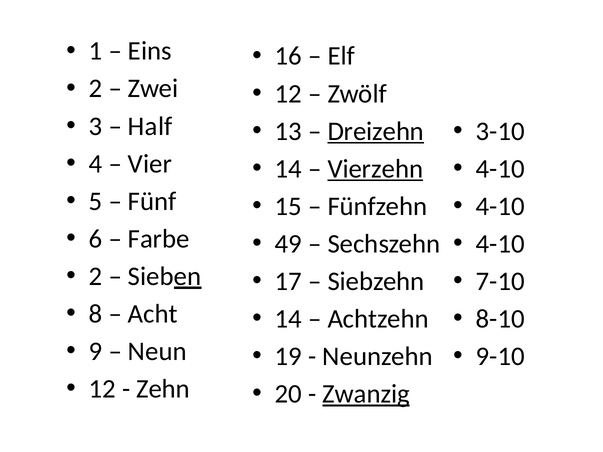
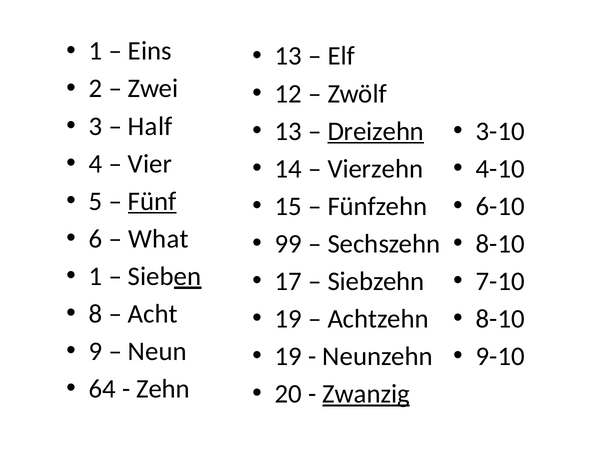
16: 16 -> 13 (288, 56)
Vierzehn underline: present -> none (375, 169)
Fünf underline: none -> present (152, 201)
4-10: 4-10 -> 6-10 (500, 206)
Farbe: Farbe -> What (159, 239)
49: 49 -> 99 (288, 244)
4-10: 4-10 -> 8-10 (500, 244)
2: 2 -> 1 (96, 276)
14: 14 -> 19 (288, 319)
12: 12 -> 64 (102, 389)
